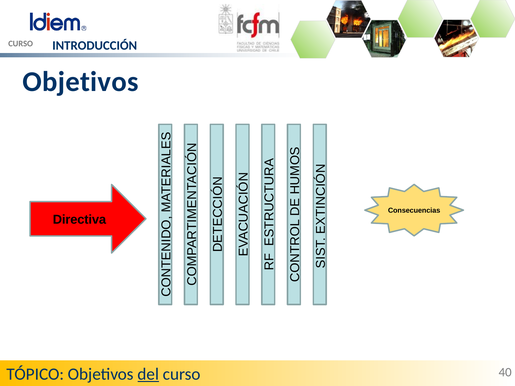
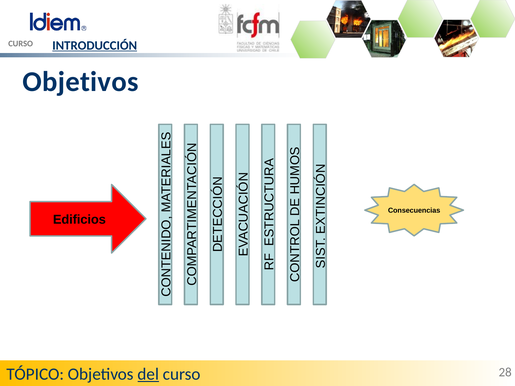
INTRODUCCIÓN underline: none -> present (95, 45)
Directiva: Directiva -> Edificios (79, 220)
40: 40 -> 28 (505, 373)
